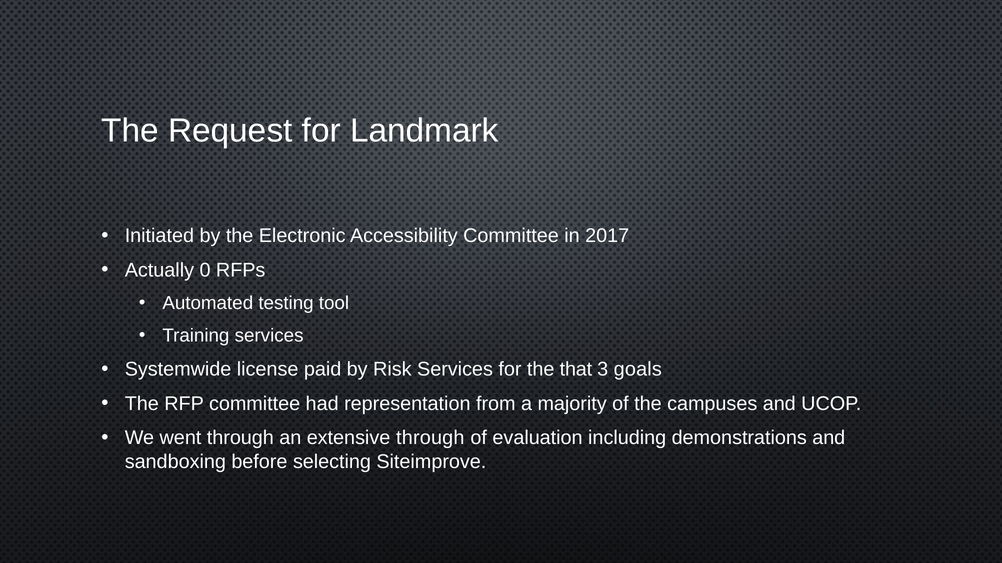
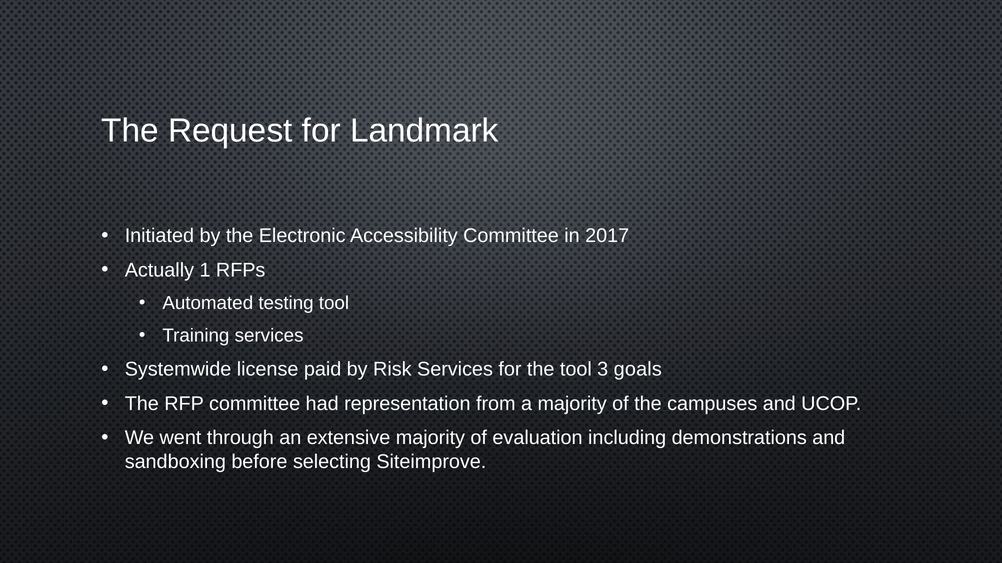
0: 0 -> 1 (205, 270)
the that: that -> tool (576, 370)
extensive through: through -> majority (430, 438)
